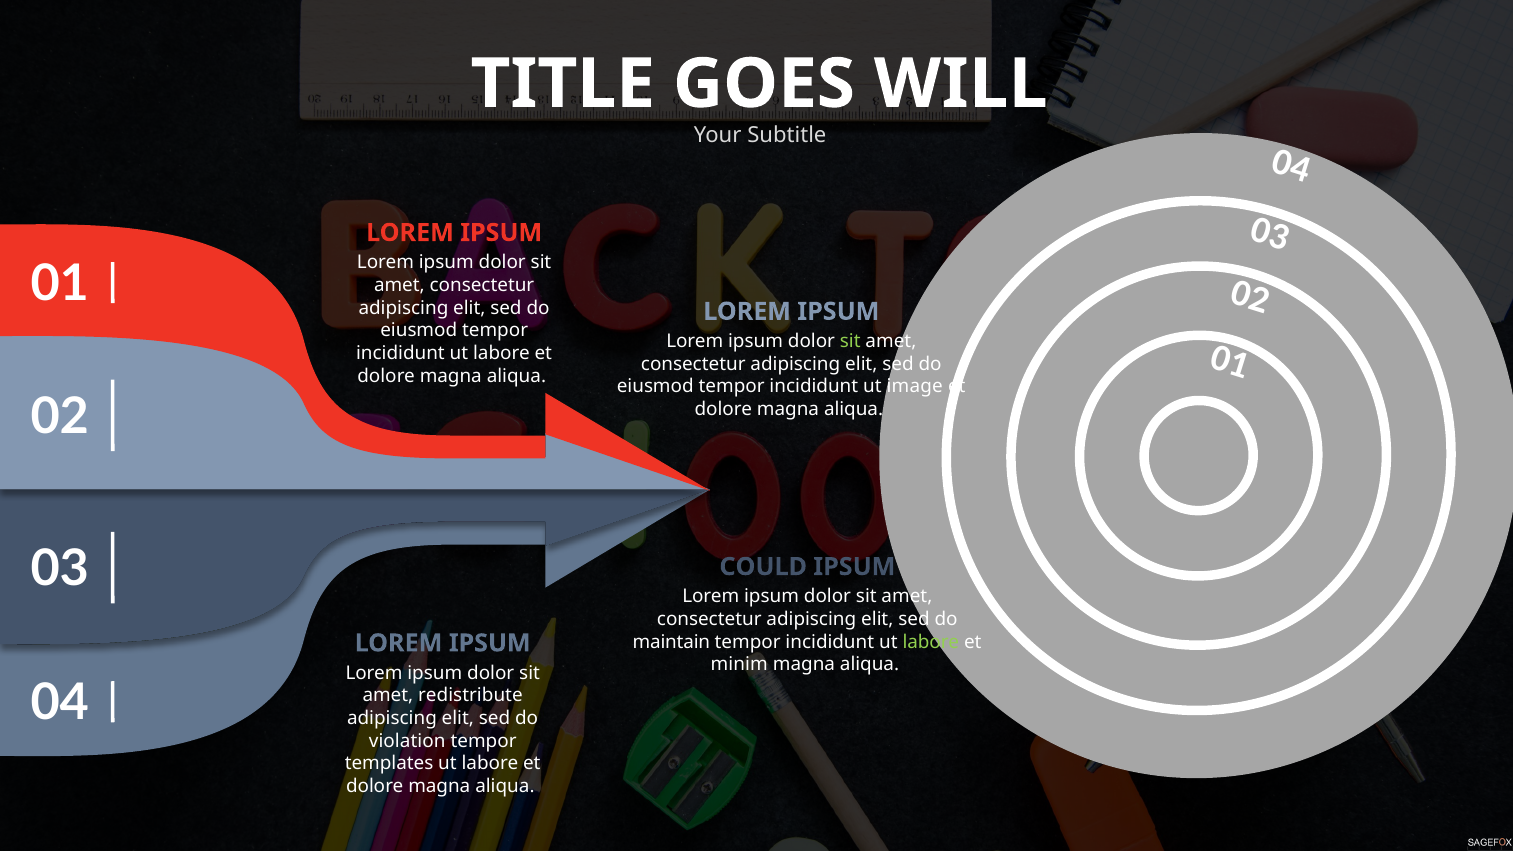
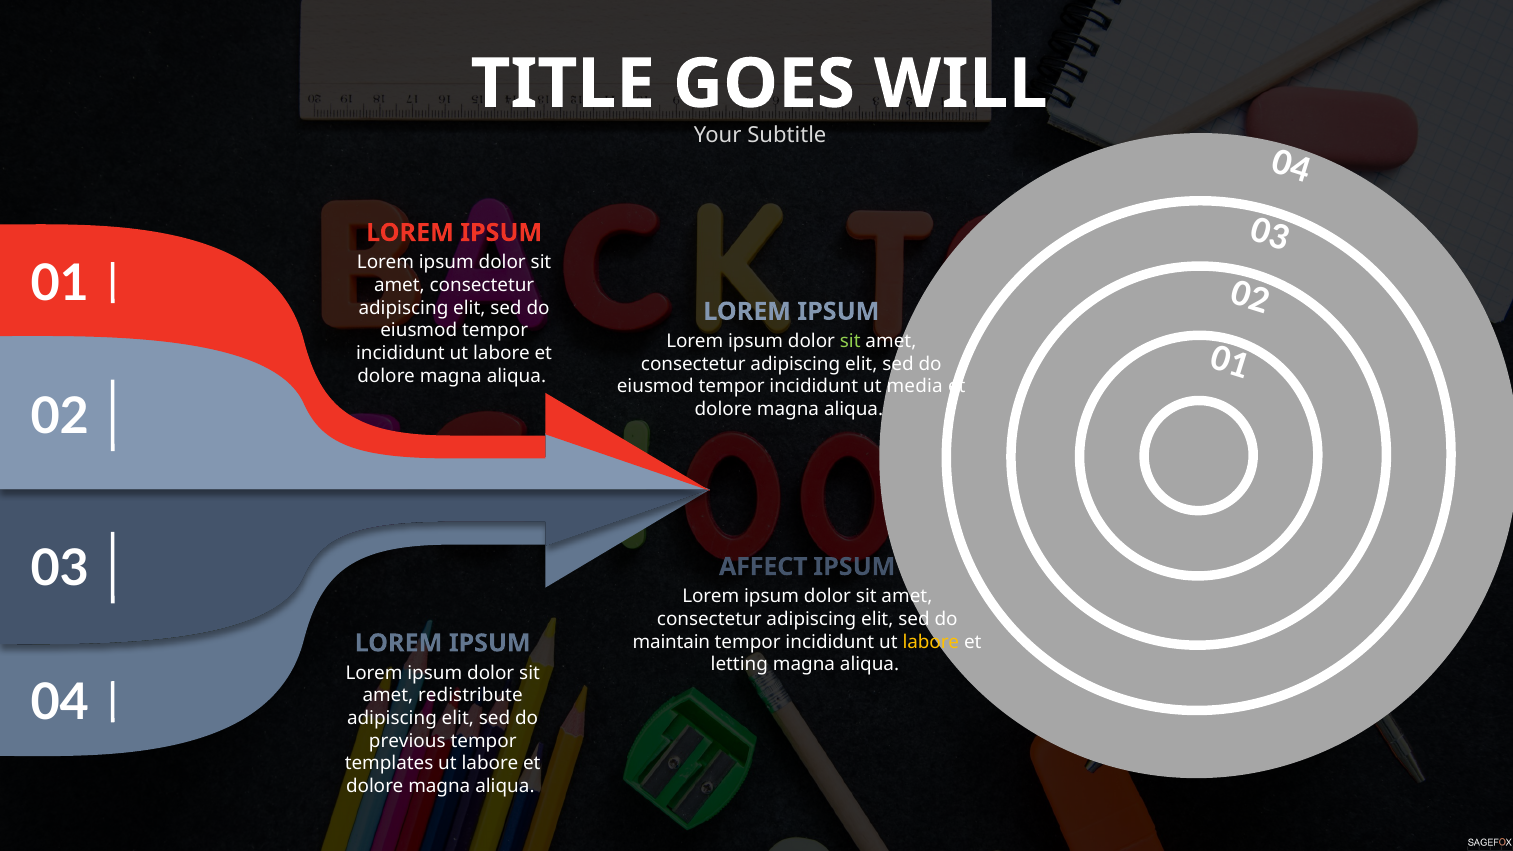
image: image -> media (915, 387)
COULD: COULD -> AFFECT (763, 567)
labore colour: light green -> yellow (931, 642)
minim: minim -> letting (739, 665)
violation: violation -> previous (407, 741)
